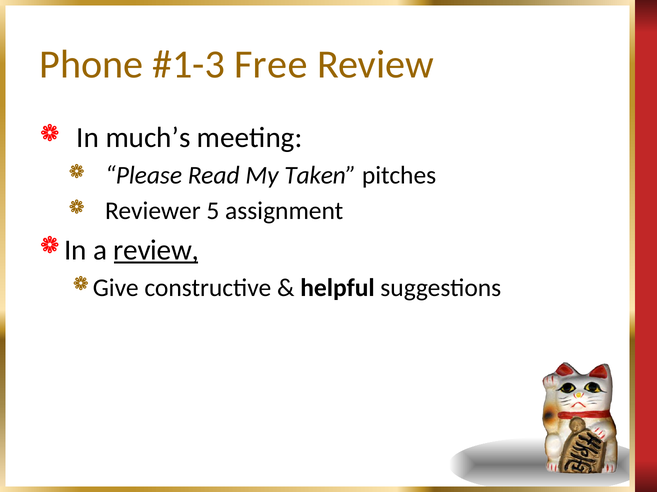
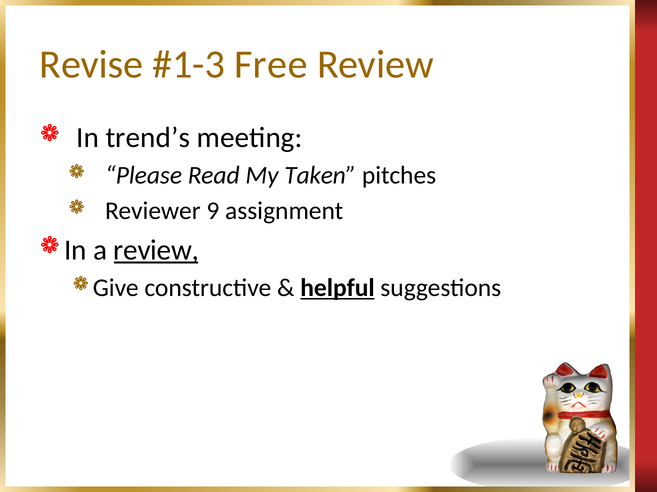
Phone: Phone -> Revise (91, 65)
much’s: much’s -> trend’s (148, 138)
5: 5 -> 9 (213, 211)
helpful underline: none -> present (338, 288)
